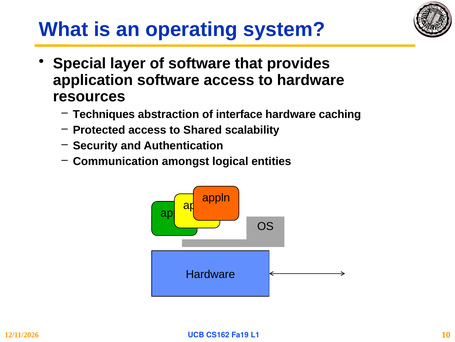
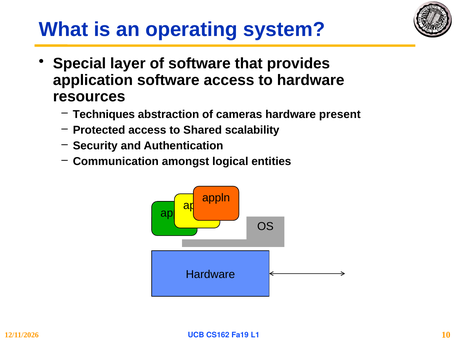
interface: interface -> cameras (239, 114)
caching: caching -> present (340, 114)
